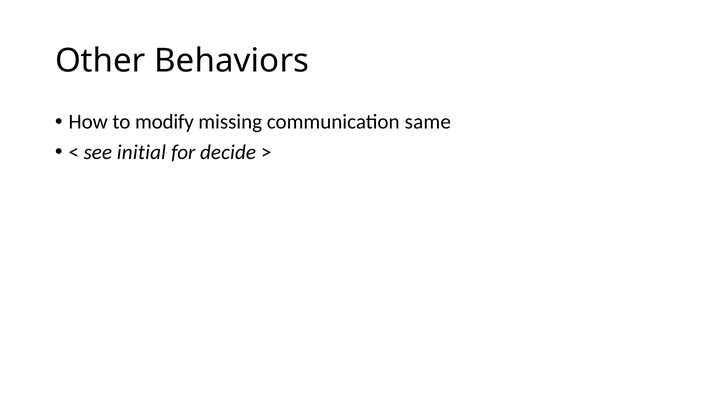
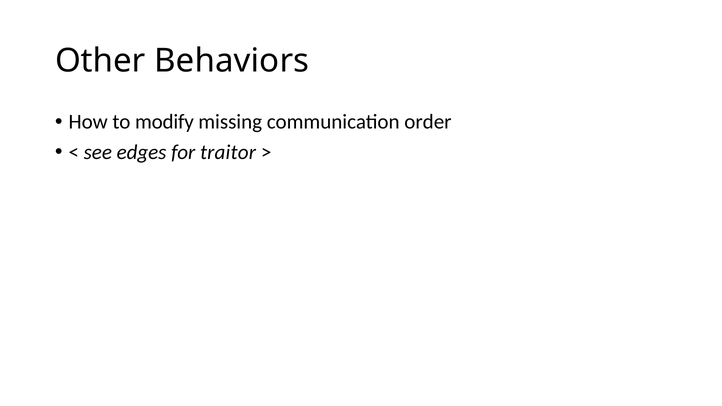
same: same -> order (428, 122)
initial: initial -> edges (142, 152)
decide: decide -> traitor (228, 152)
